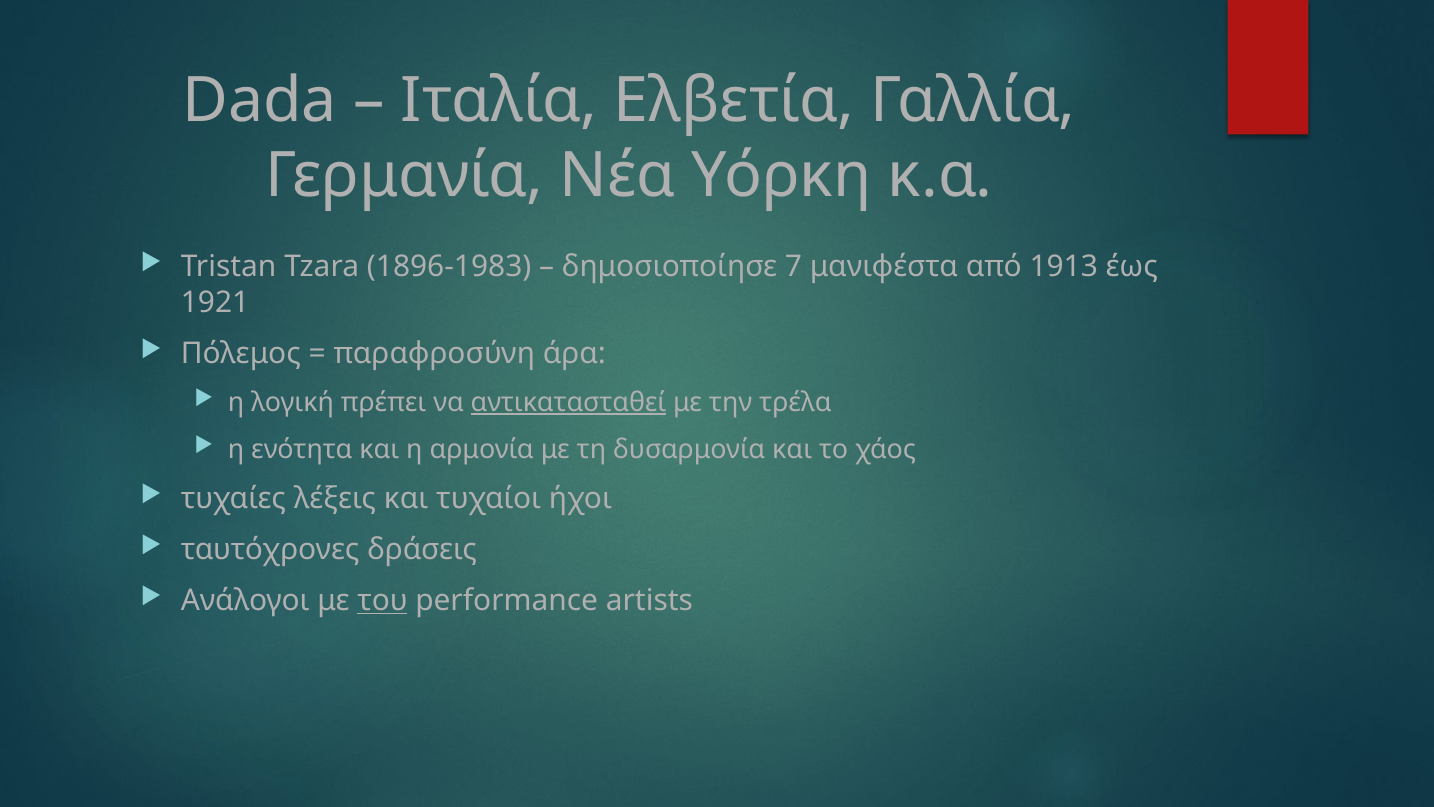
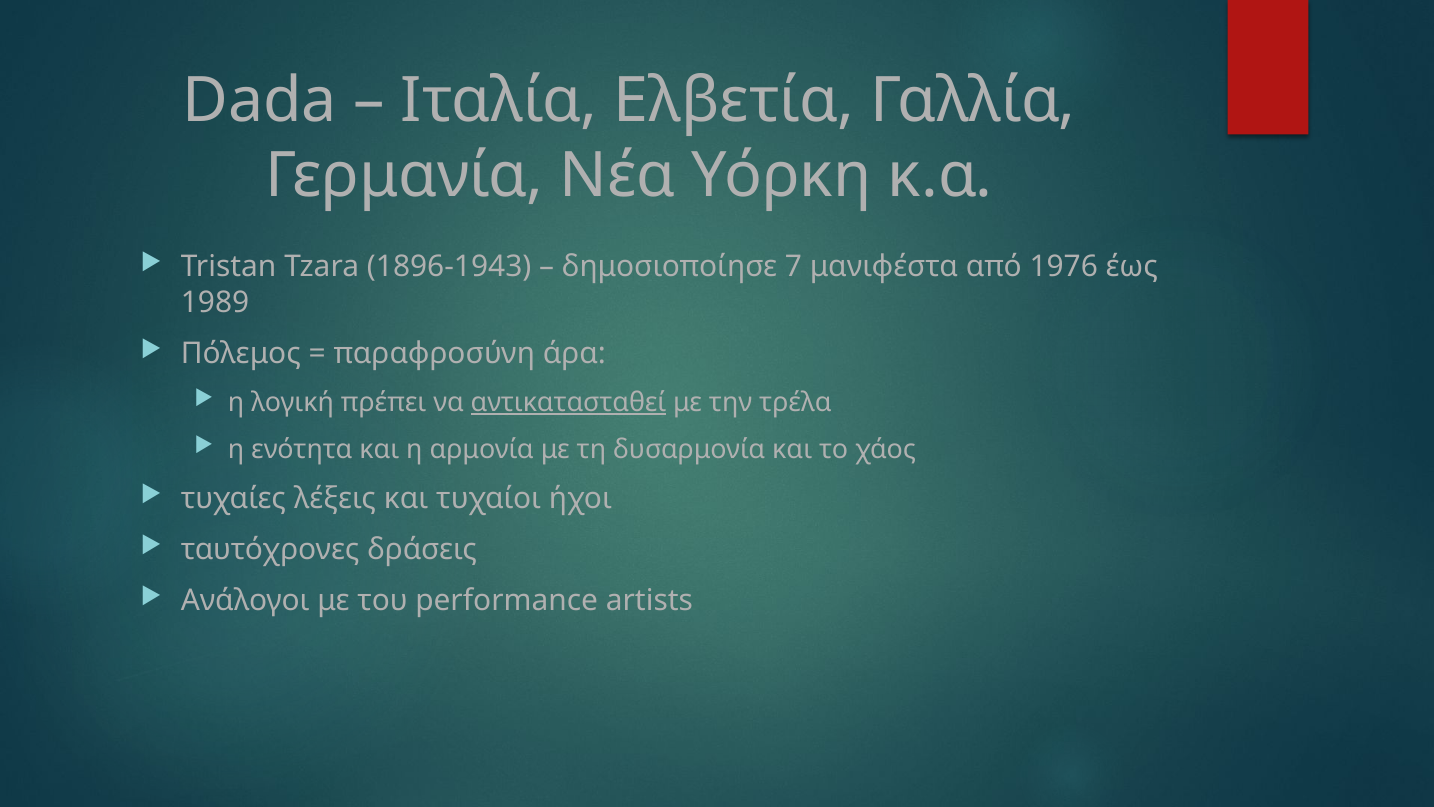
1896-1983: 1896-1983 -> 1896-1943 (449, 267)
1913: 1913 -> 1976 (1064, 267)
1921: 1921 -> 1989 (215, 303)
του underline: present -> none (383, 600)
